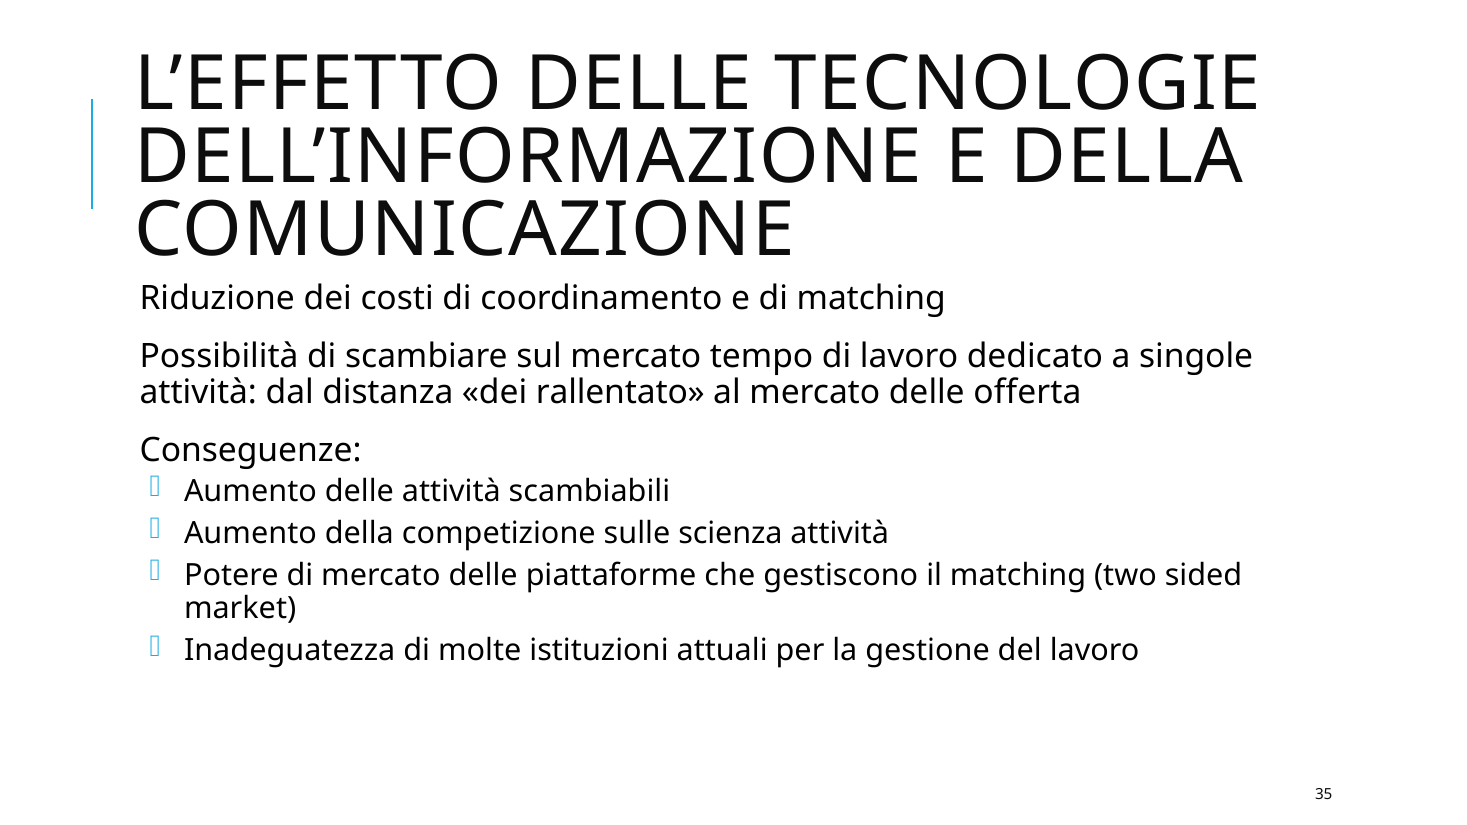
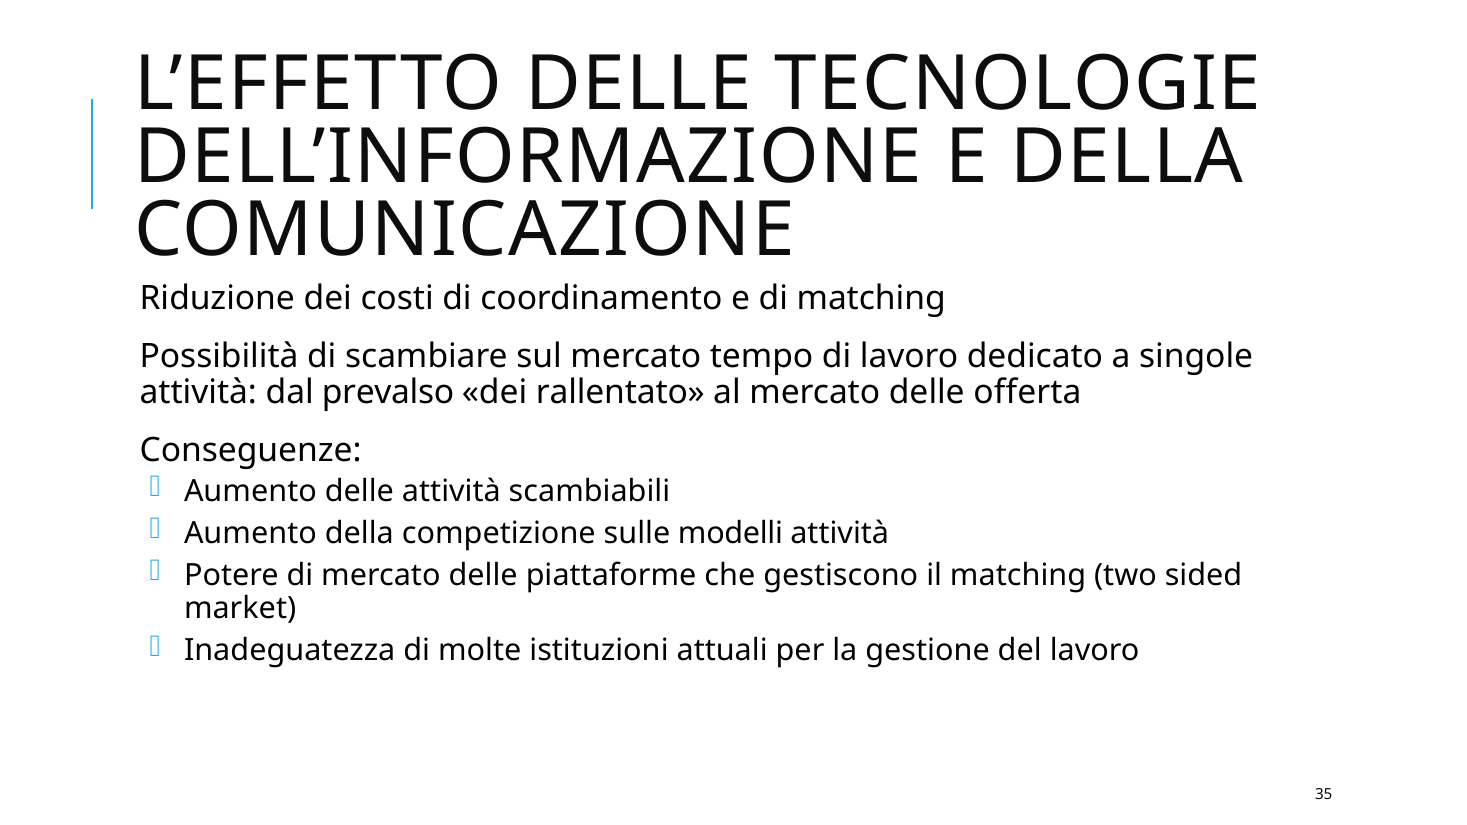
distanza: distanza -> prevalso (388, 392)
scienza: scienza -> modelli (730, 533)
